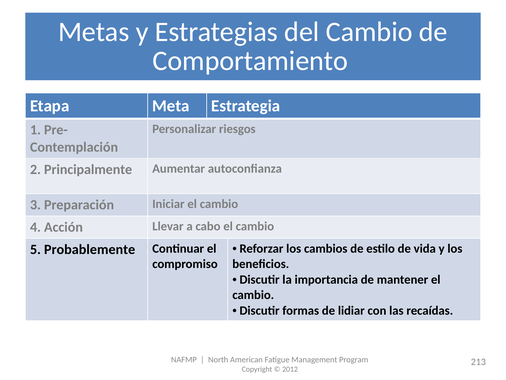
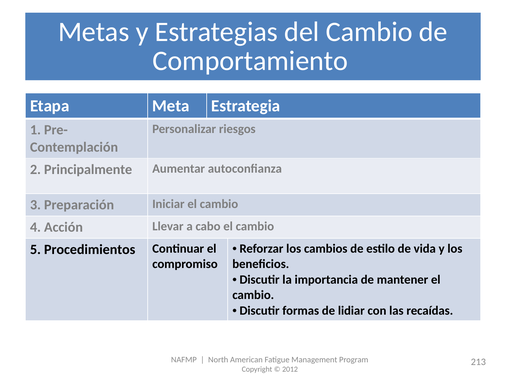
Probablemente: Probablemente -> Procedimientos (90, 249)
